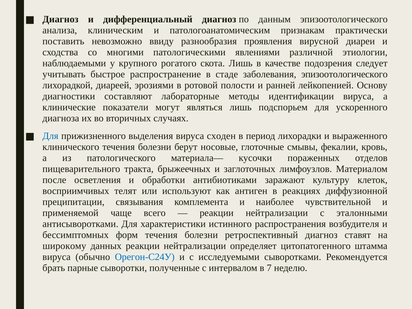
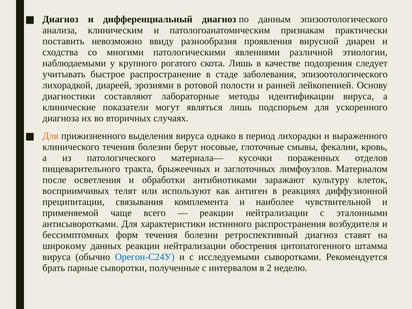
Для colour: blue -> orange (50, 136)
сходен: сходен -> однако (221, 136)
определяет: определяет -> обострения (253, 246)
7: 7 -> 2 (269, 268)
